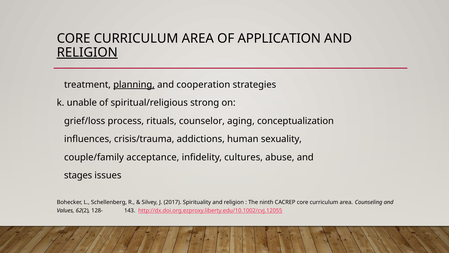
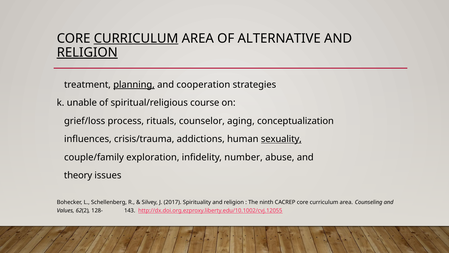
CURRICULUM underline: none -> present (136, 38)
APPLICATION: APPLICATION -> ALTERNATIVE (279, 38)
strong: strong -> course (205, 103)
sexuality underline: none -> present (281, 139)
acceptance: acceptance -> exploration (153, 157)
cultures: cultures -> number (244, 157)
stages: stages -> theory (78, 175)
